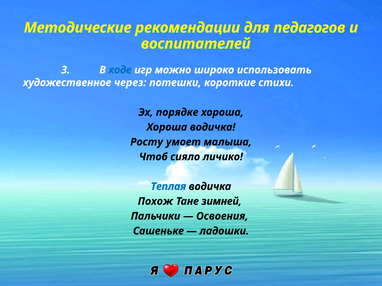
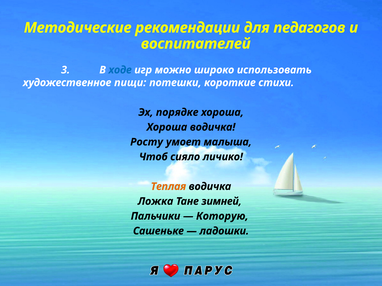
через: через -> пищи (130, 83)
Теплая colour: blue -> orange (168, 187)
Похож: Похож -> Ложка (156, 202)
Освоения: Освоения -> Которую (222, 217)
